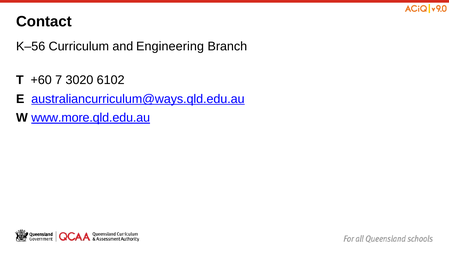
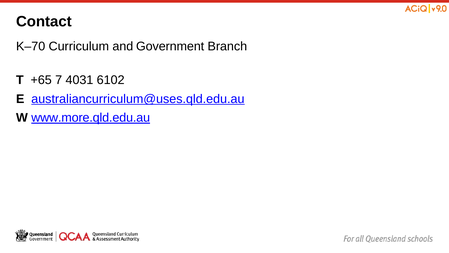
K–56: K–56 -> K–70 (31, 46)
Engineering: Engineering -> Government (170, 46)
+60: +60 -> +65 (41, 80)
3020: 3020 -> 4031 (79, 80)
australiancurriculum@ways.qld.edu.au: australiancurriculum@ways.qld.edu.au -> australiancurriculum@uses.qld.edu.au (138, 99)
